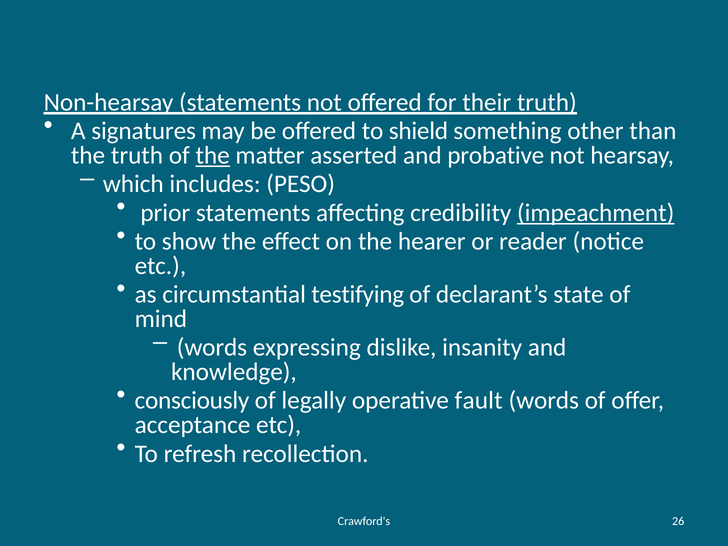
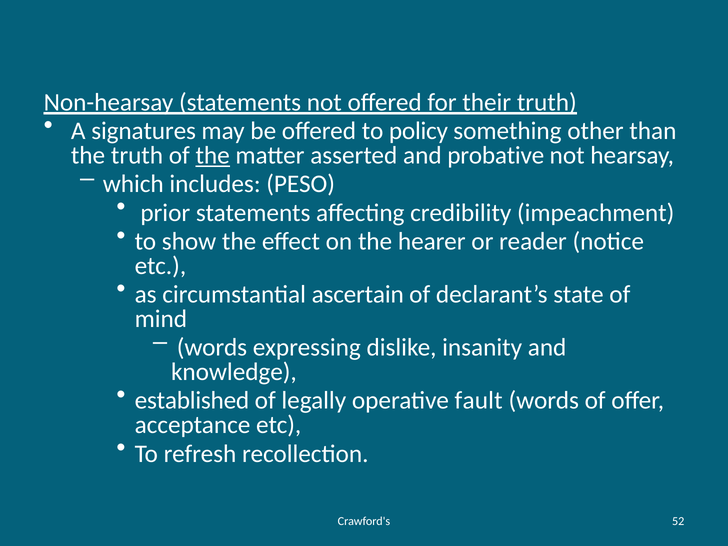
shield: shield -> policy (418, 131)
impeachment underline: present -> none (596, 213)
testifying: testifying -> ascertain (358, 295)
consciously: consciously -> established (192, 401)
26: 26 -> 52 (678, 521)
